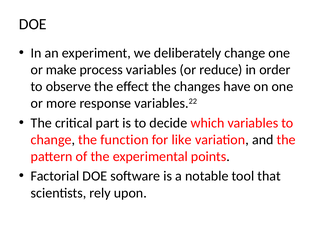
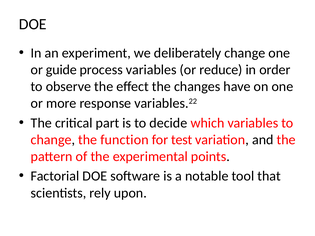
make: make -> guide (61, 70)
like: like -> test (182, 140)
